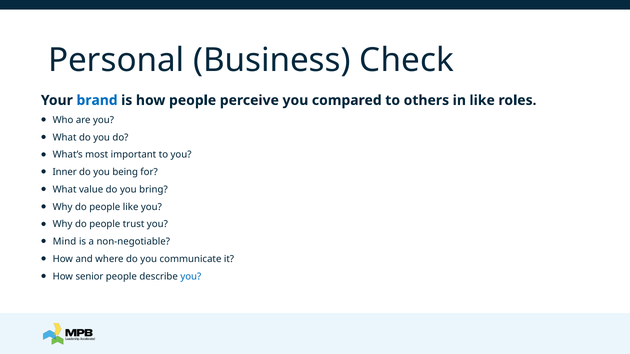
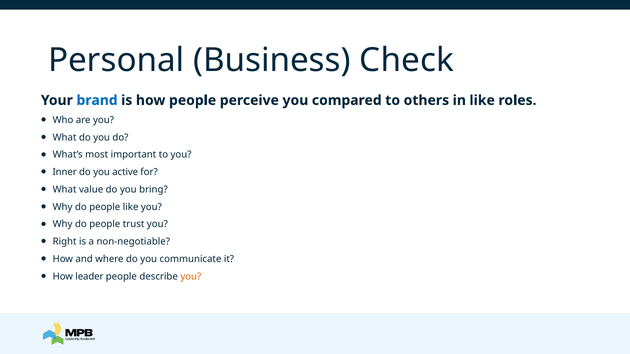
being: being -> active (125, 172)
Mind: Mind -> Right (65, 242)
senior: senior -> leader (89, 277)
you colour: blue -> orange (191, 277)
